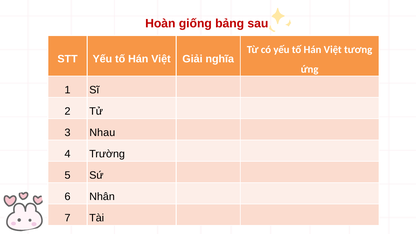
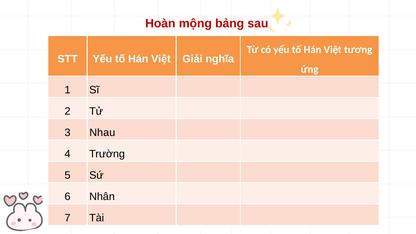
giống: giống -> mộng (195, 24)
